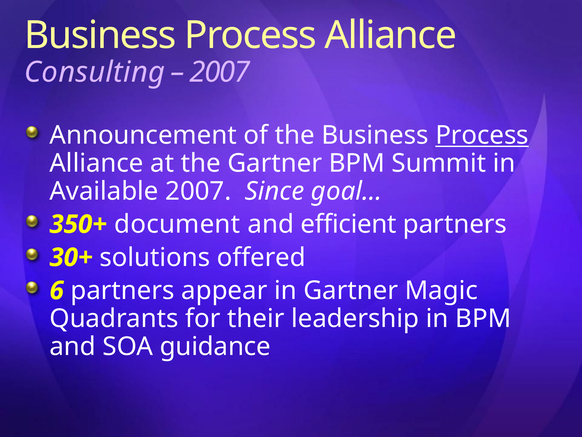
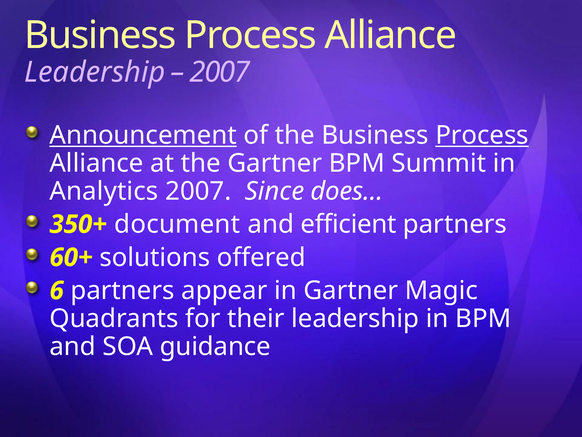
Consulting: Consulting -> Leadership (95, 72)
Announcement underline: none -> present (143, 135)
Available: Available -> Analytics (104, 191)
goal…: goal… -> does… (347, 191)
30+: 30+ -> 60+ (71, 257)
